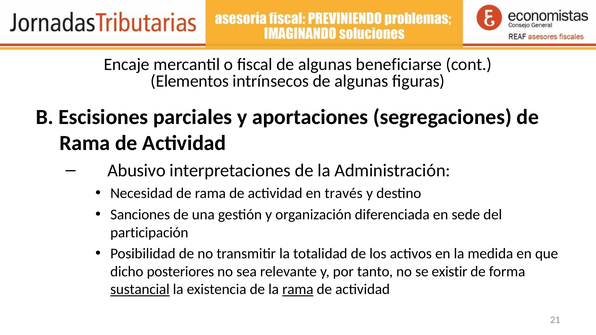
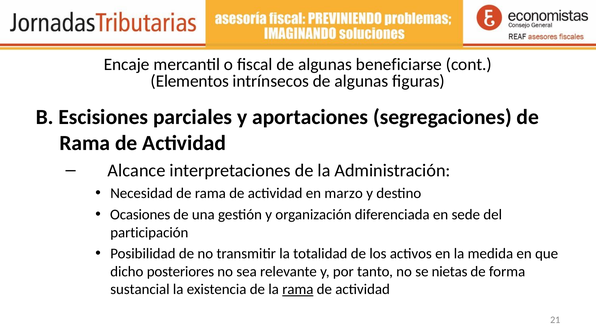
Abusivo: Abusivo -> Alcance (137, 171)
través: través -> marzo (344, 194)
Sanciones: Sanciones -> Ocasiones (140, 215)
existir: existir -> nietas (450, 272)
sustancial underline: present -> none (140, 290)
